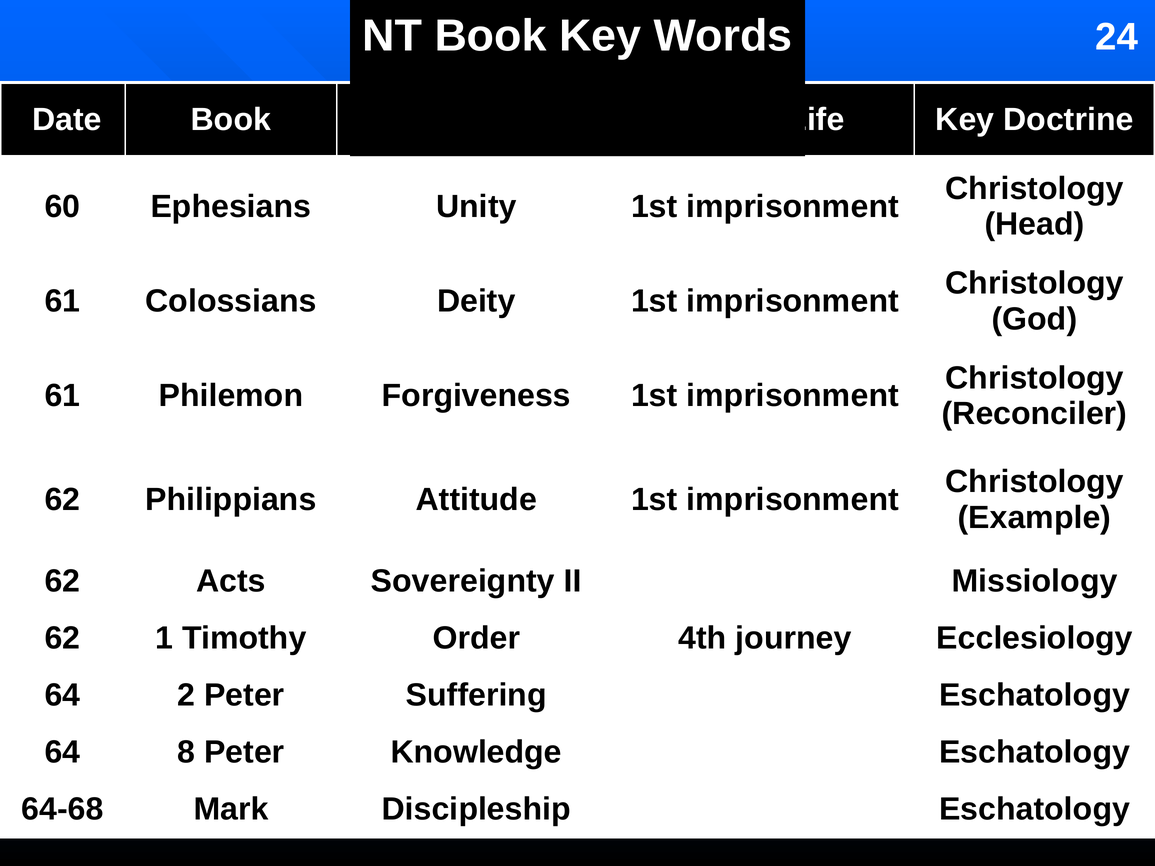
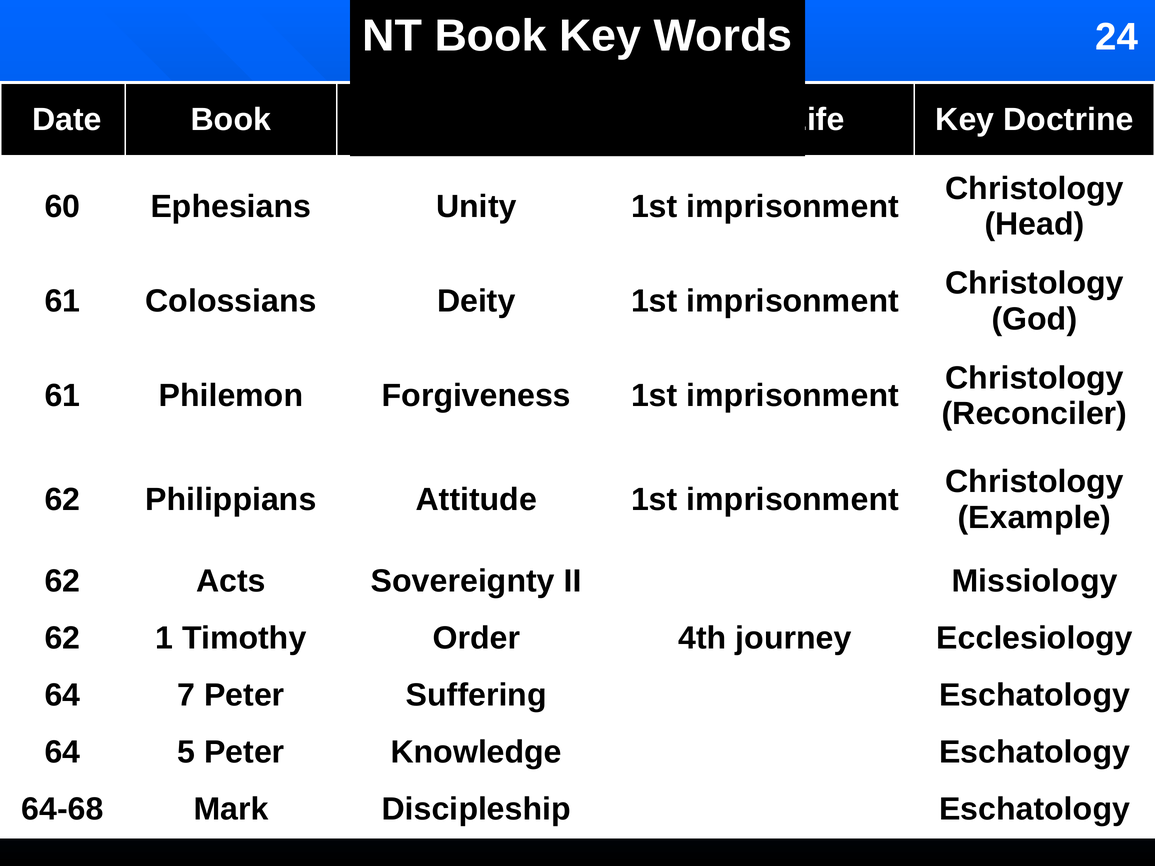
2: 2 -> 7 (186, 695)
8: 8 -> 5 (186, 752)
